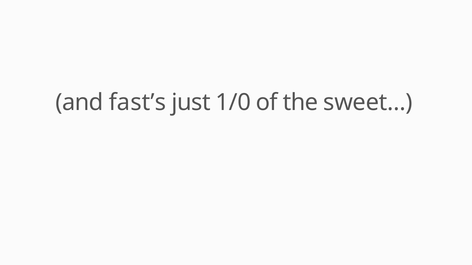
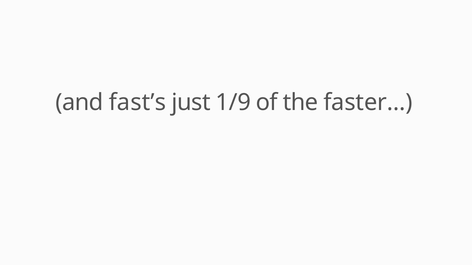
1/0: 1/0 -> 1/9 (233, 103)
sweet…: sweet… -> faster… (368, 103)
